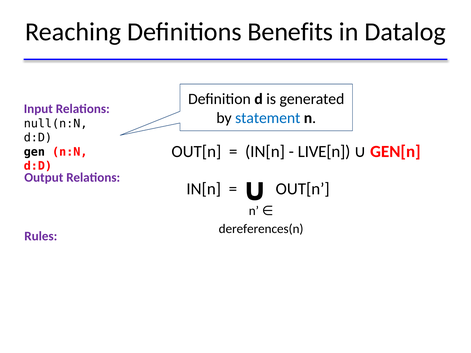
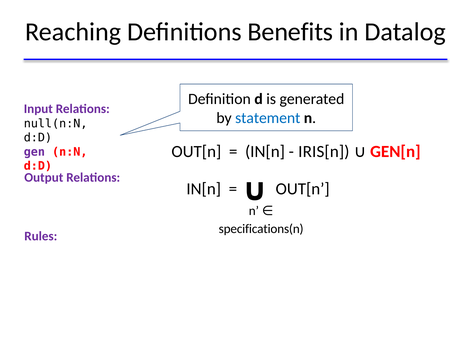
LIVE[n: LIVE[n -> IRIS[n (324, 152)
gen colour: black -> purple (34, 152)
dereferences(n: dereferences(n -> specifications(n (261, 229)
